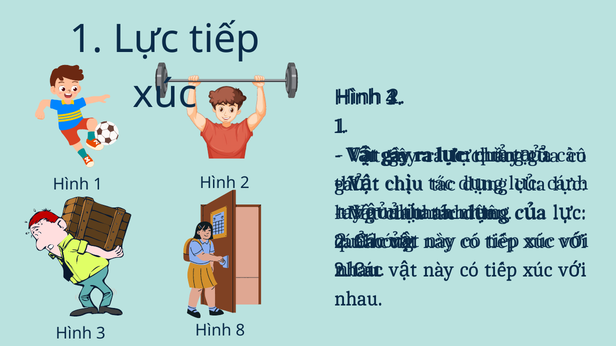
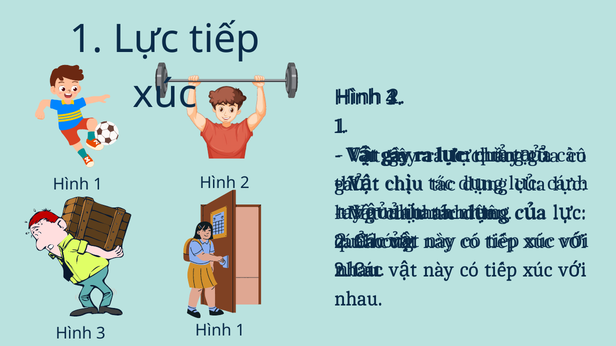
3 Hình 8: 8 -> 1 (240, 331)
